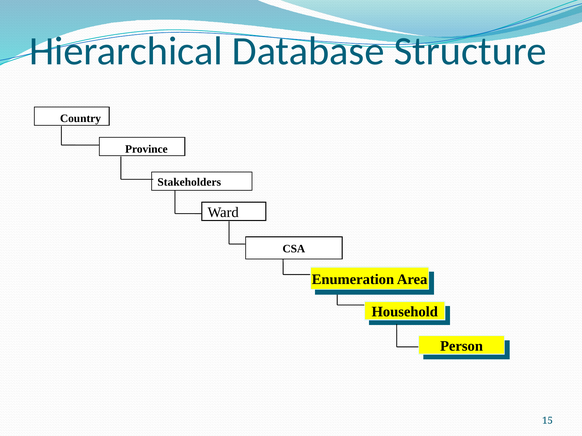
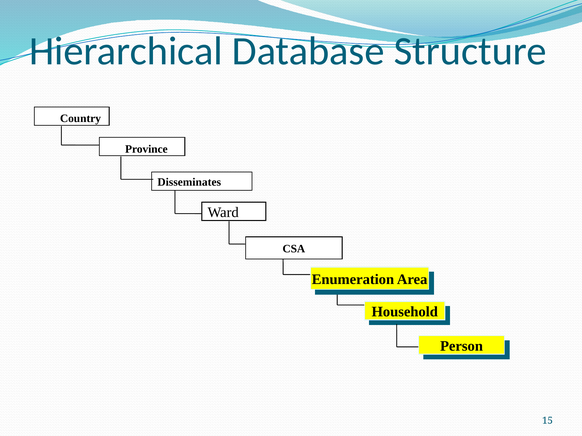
Stakeholders: Stakeholders -> Disseminates (189, 182)
